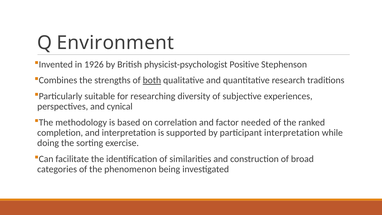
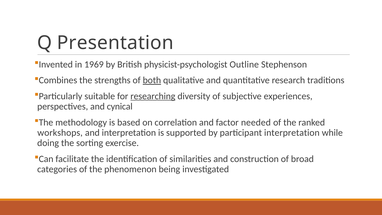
Environment: Environment -> Presentation (115, 43)
1926: 1926 -> 1969 (94, 64)
Positive: Positive -> Outline (244, 64)
researching underline: none -> present (153, 96)
completion: completion -> workshops (60, 133)
